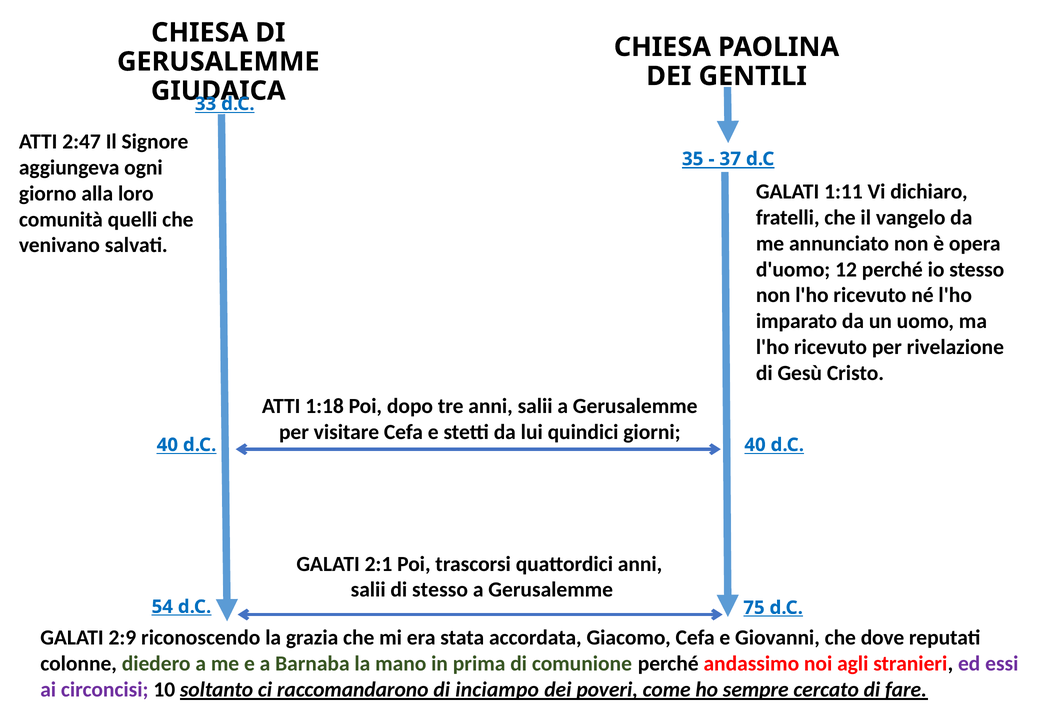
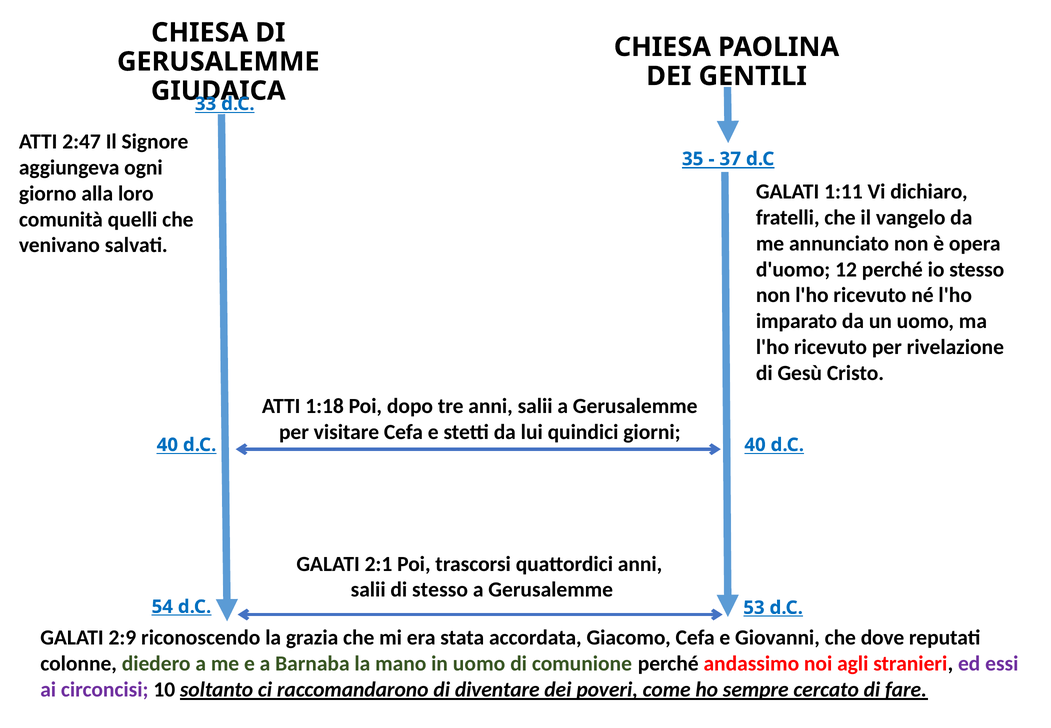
75: 75 -> 53 (754, 607)
in prima: prima -> uomo (479, 663)
inciampo: inciampo -> diventare (497, 689)
